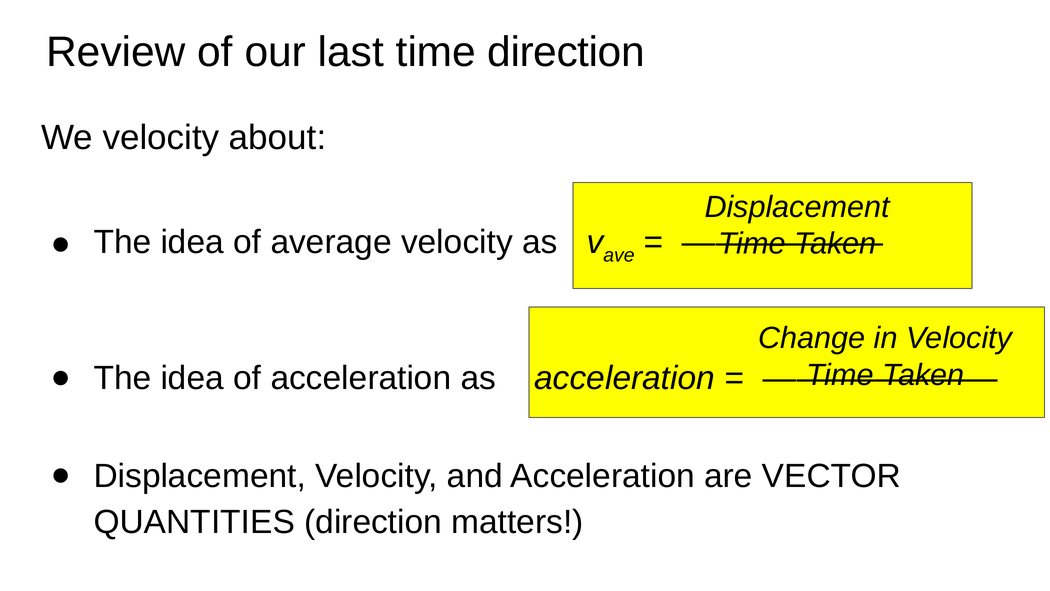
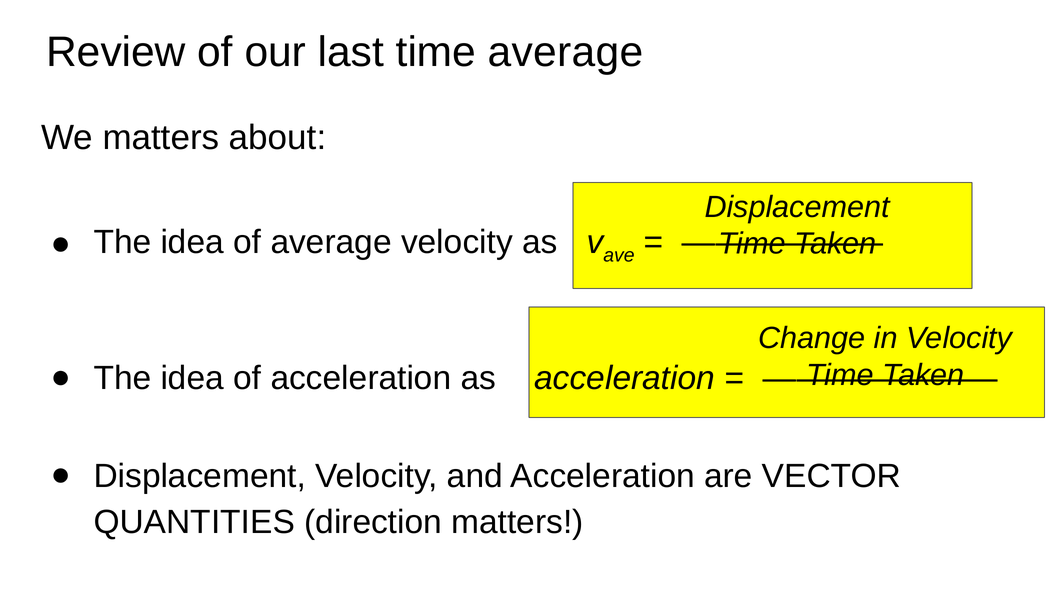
time direction: direction -> average (566, 52)
We velocity: velocity -> matters (161, 138)
